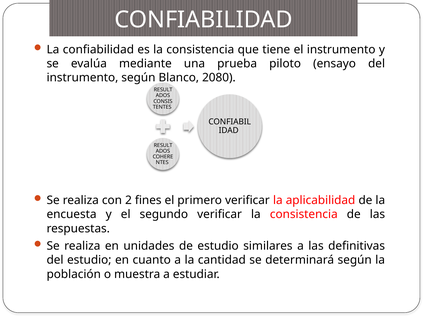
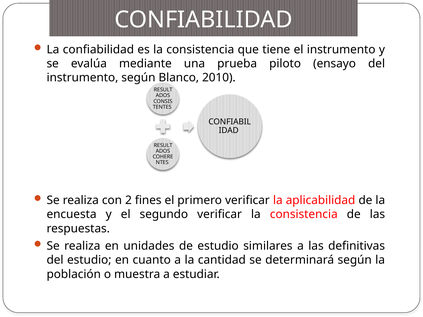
2080: 2080 -> 2010 (219, 78)
